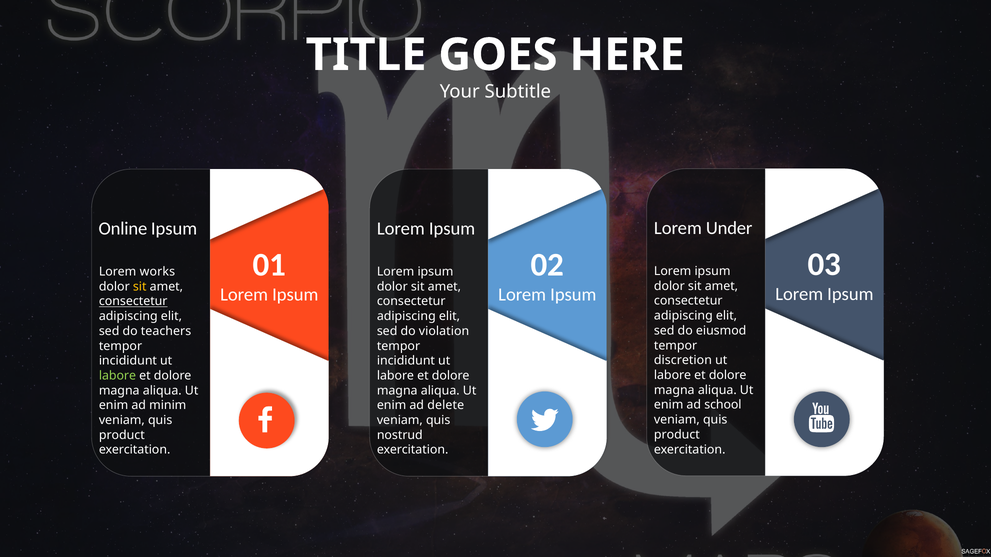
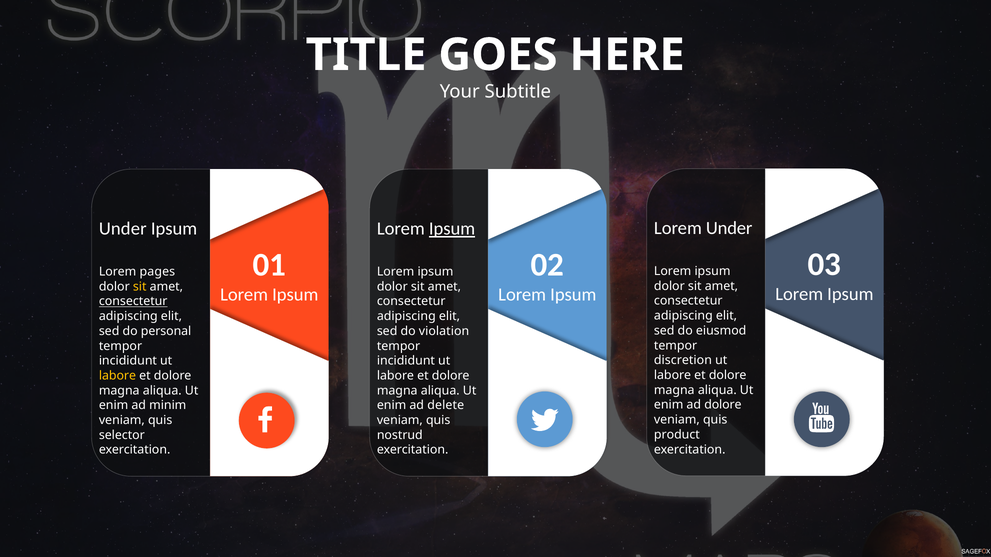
Online: Online -> Under (123, 229)
Ipsum underline: none -> present (452, 229)
works: works -> pages (157, 272)
teachers: teachers -> personal (166, 331)
labore colour: light green -> yellow (117, 376)
ad school: school -> dolore (723, 405)
product: product -> selector (122, 435)
